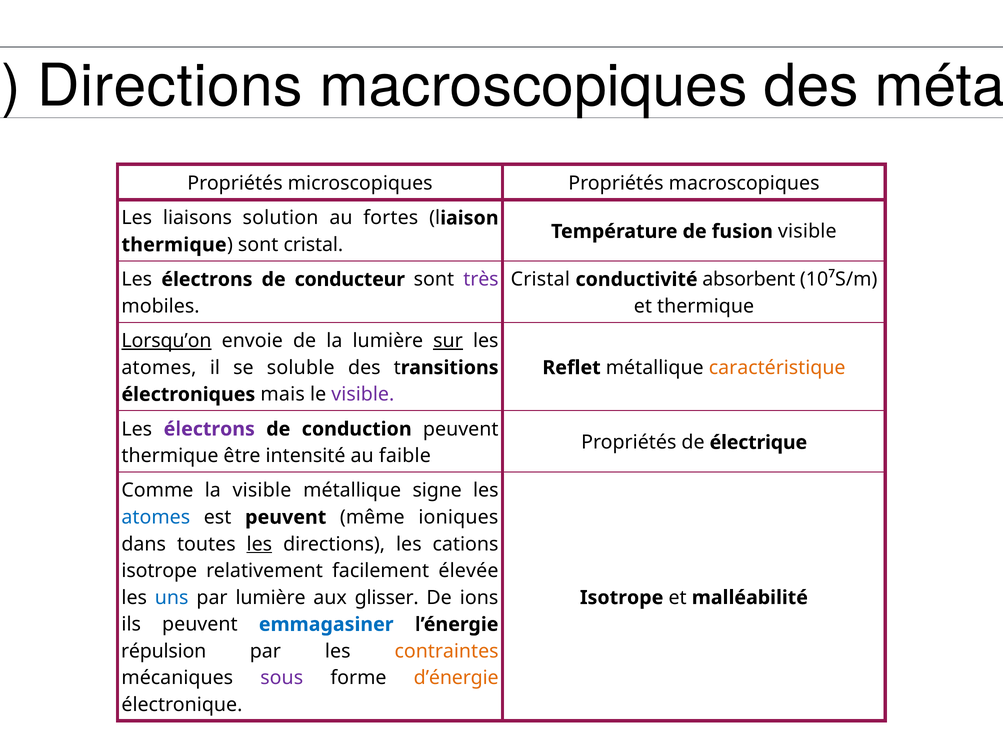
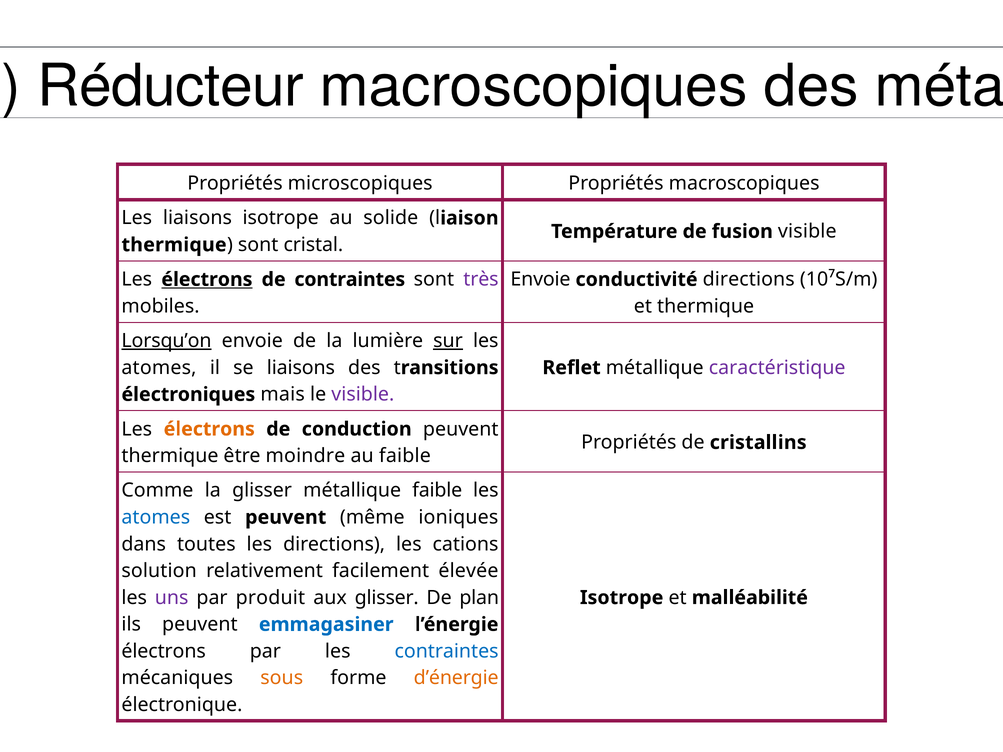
Directions: Directions -> Réducteur (171, 87)
liaisons solution: solution -> isotrope (281, 218)
fortes: fortes -> solide (391, 218)
électrons underline: none -> present (207, 280)
de conducteur: conducteur -> contraintes (350, 280)
Cristal: Cristal -> Envoie (541, 280)
conductivité absorbent: absorbent -> directions (749, 280)
se soluble: soluble -> liaisons (301, 368)
caractéristique colour: orange -> purple (777, 368)
électrons colour: purple -> orange (209, 429)
électrique: électrique -> cristallins (758, 443)
intensité: intensité -> moindre (305, 456)
la visible: visible -> glisser (262, 491)
métallique signe: signe -> faible (437, 491)
les underline: present -> none (259, 544)
isotrope: isotrope -> solution (159, 571)
uns colour: blue -> purple (172, 598)
par lumière: lumière -> produit (270, 598)
ions: ions -> plan (479, 598)
répulsion: répulsion -> électrons (164, 651)
contraintes colour: orange -> blue (447, 651)
sous colour: purple -> orange (282, 678)
